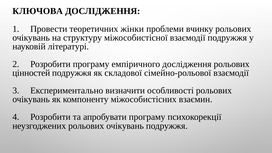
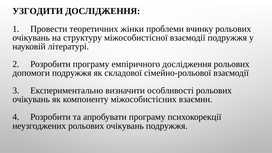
КЛЮЧОВА: КЛЮЧОВА -> УЗГОДИТИ (38, 11)
цінностей: цінностей -> допомоги (31, 73)
